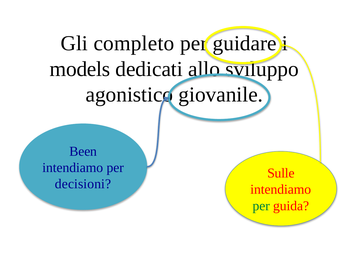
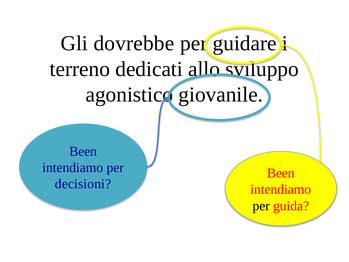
completo: completo -> dovrebbe (134, 43)
models: models -> terreno (80, 69)
Sulle: Sulle -> Been (281, 173)
per colour: green -> black (261, 206)
